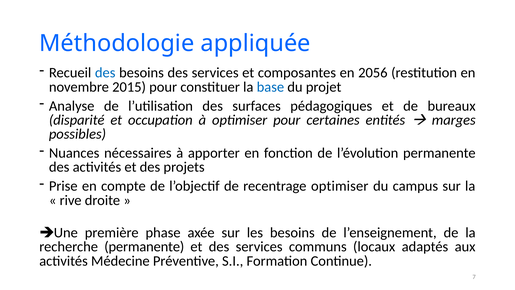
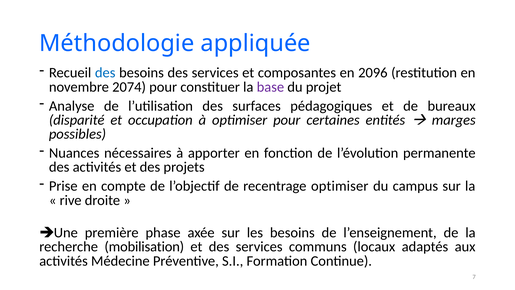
2056: 2056 -> 2096 (373, 73)
2015: 2015 -> 2074 (129, 87)
base colour: blue -> purple (270, 87)
recherche permanente: permanente -> mobilisation (144, 247)
